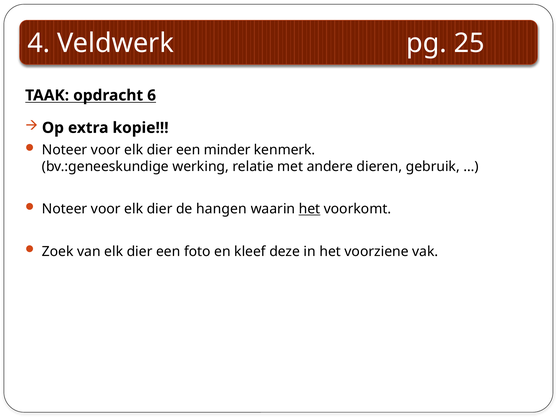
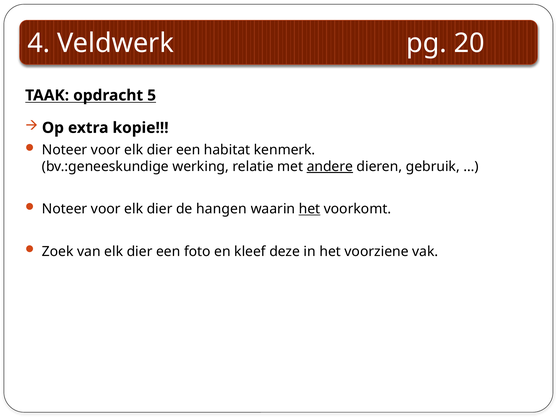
25: 25 -> 20 (469, 43)
6: 6 -> 5 (152, 95)
minder: minder -> habitat (227, 150)
andere underline: none -> present (330, 166)
